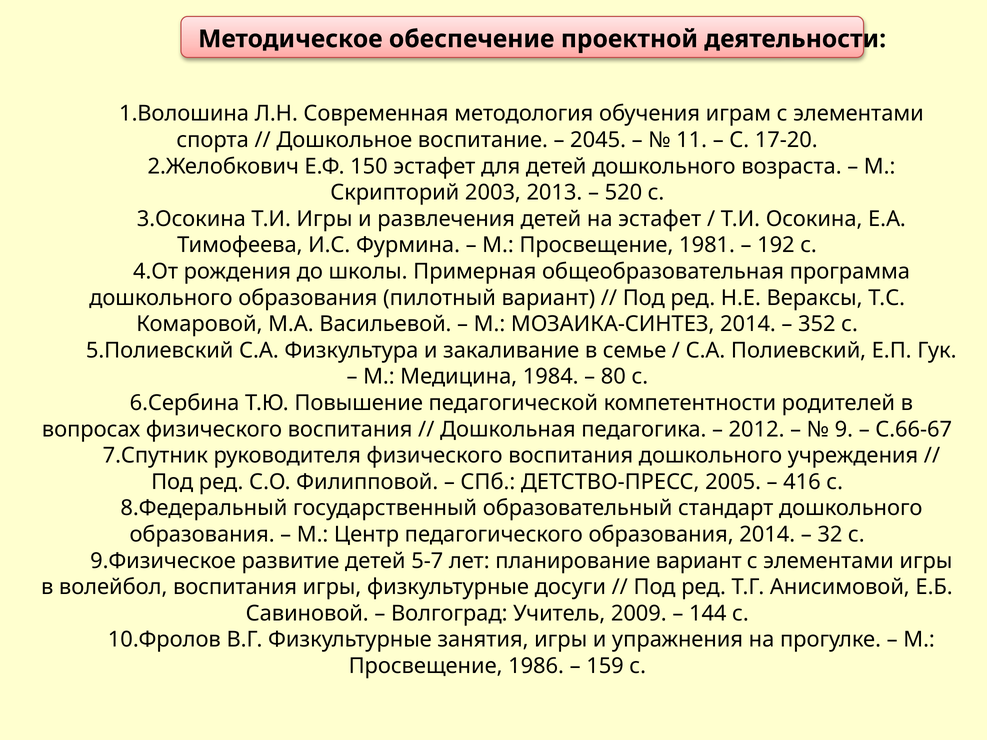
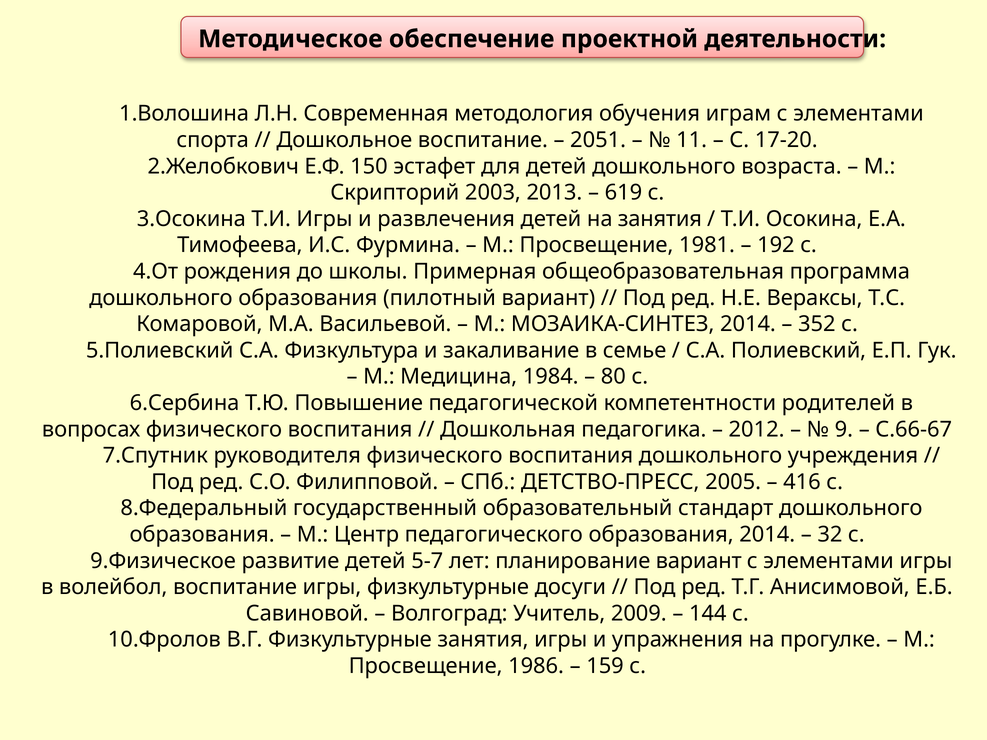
2045: 2045 -> 2051 (598, 140)
520: 520 -> 619 (623, 193)
на эстафет: эстафет -> занятия (660, 219)
волейбол воспитания: воспитания -> воспитание (235, 587)
